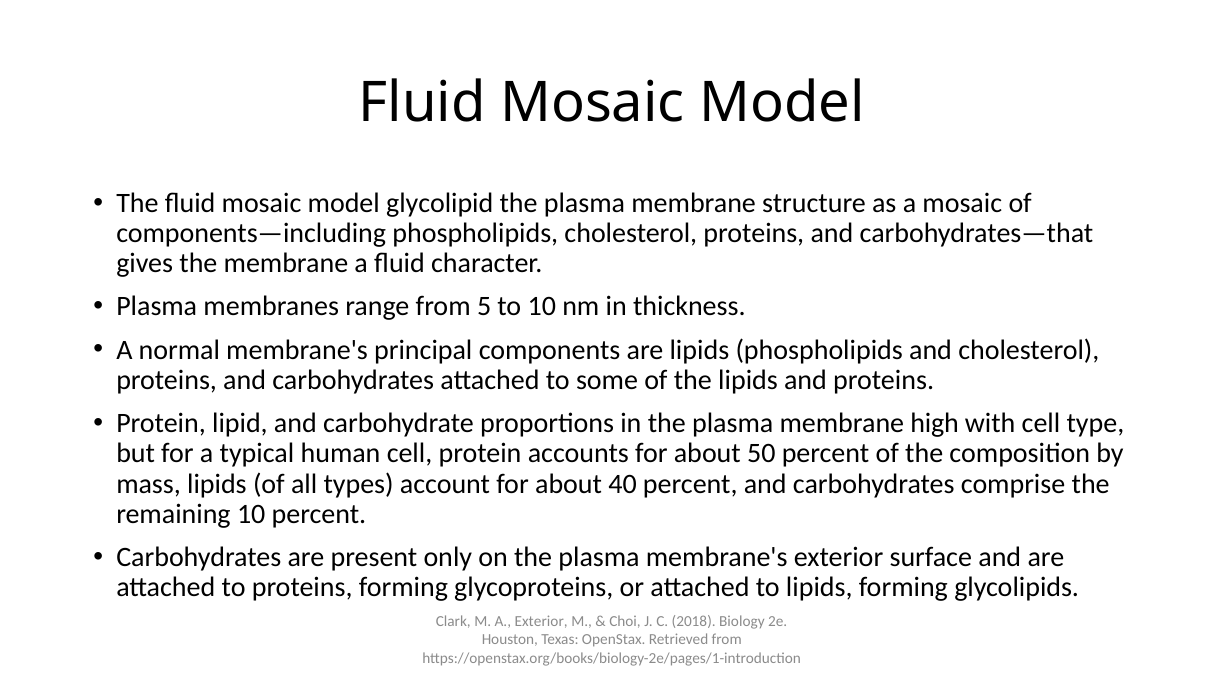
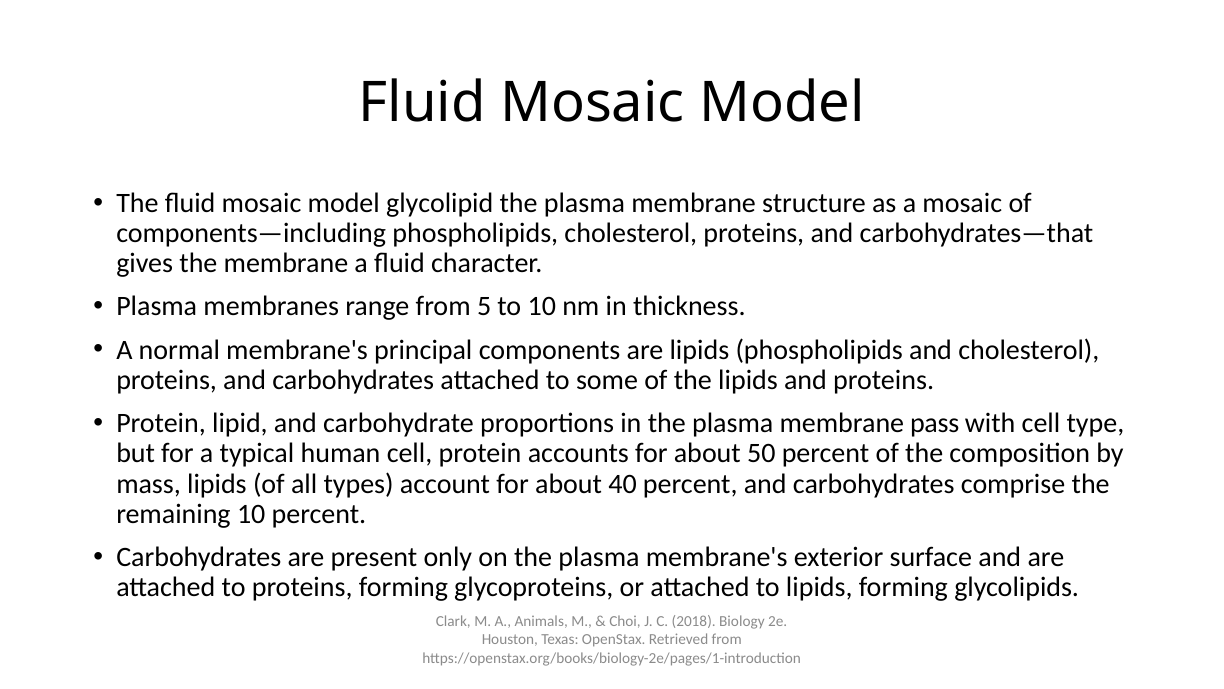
high: high -> pass (935, 423)
A Exterior: Exterior -> Animals (541, 621)
